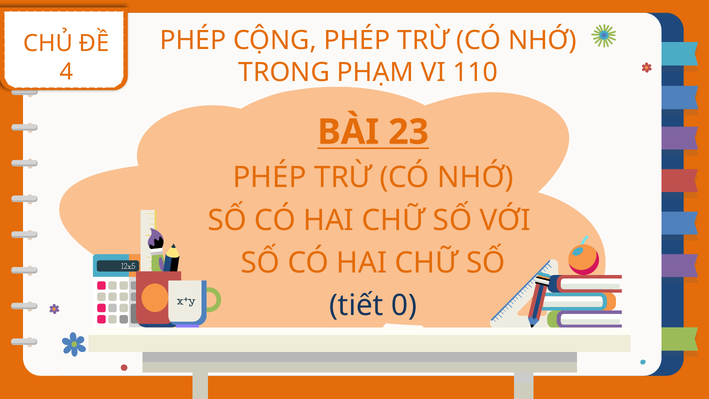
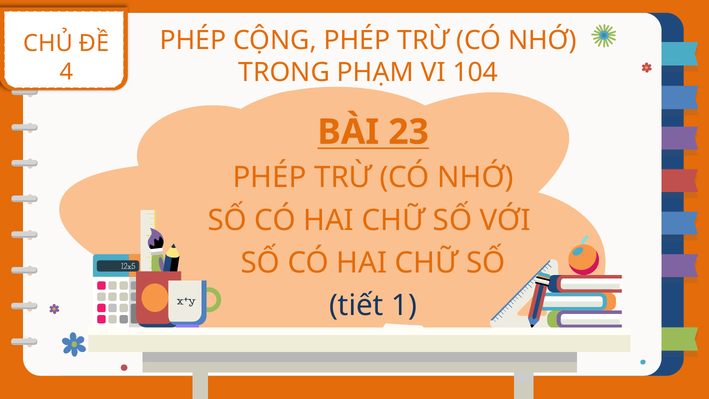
110: 110 -> 104 (475, 72)
0: 0 -> 1 (404, 305)
